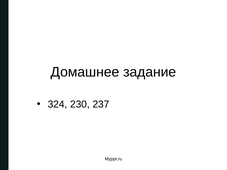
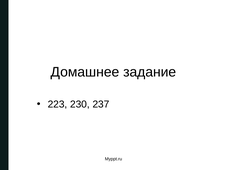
324: 324 -> 223 (57, 104)
